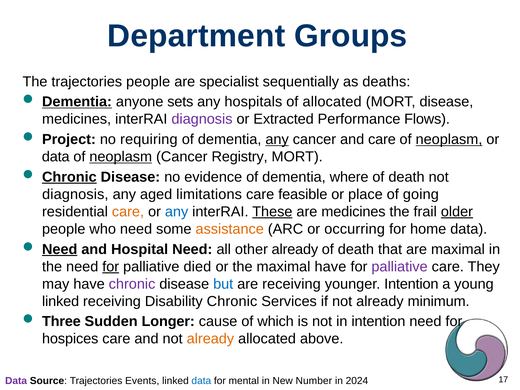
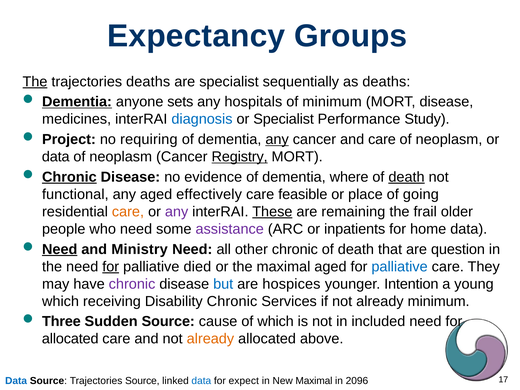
Department: Department -> Expectancy (196, 36)
The underline: none -> present (35, 82)
trajectories people: people -> deaths (148, 82)
of allocated: allocated -> minimum (332, 102)
diagnosis colour: purple -> blue (202, 119)
or Extracted: Extracted -> Specialist (284, 119)
Flows: Flows -> Study (427, 119)
neoplasm underline: present -> none (449, 139)
neoplasm underline: present -> none (121, 157)
Registry underline: none -> present (240, 157)
death underline: none -> present (407, 177)
diagnosis: diagnosis -> functional (75, 194)
limitations: limitations -> effectively (209, 194)
any colour: blue -> purple (177, 212)
are medicines: medicines -> remaining (353, 212)
older underline: present -> none (457, 212)
assistance colour: orange -> purple (230, 229)
occurring: occurring -> inpatients (355, 229)
Hospital: Hospital -> Ministry (140, 249)
other already: already -> chronic (295, 249)
are maximal: maximal -> question (458, 249)
maximal have: have -> aged (330, 267)
palliative colour: purple -> blue (400, 267)
are receiving: receiving -> hospices (291, 284)
linked: linked -> which (61, 301)
Sudden Longer: Longer -> Source (168, 321)
in intention: intention -> included (378, 321)
hospices: hospices -> allocated (70, 339)
Data colour: purple -> blue (16, 381)
Trajectories Events: Events -> Source (142, 381)
mental: mental -> expect (244, 381)
New Number: Number -> Maximal (314, 381)
2024: 2024 -> 2096 (357, 381)
